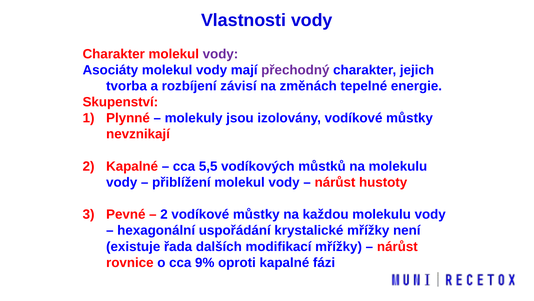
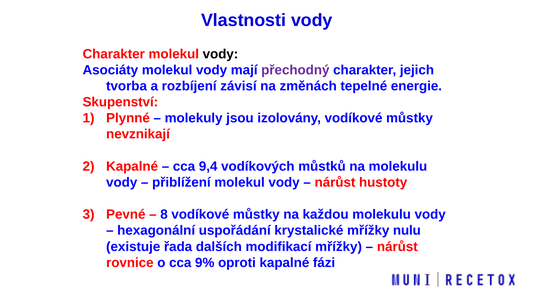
vody colour: purple -> black (220, 54)
5,5: 5,5 -> 9,4 (208, 166)
2: 2 -> 8 (164, 214)
není: není -> nulu (407, 230)
